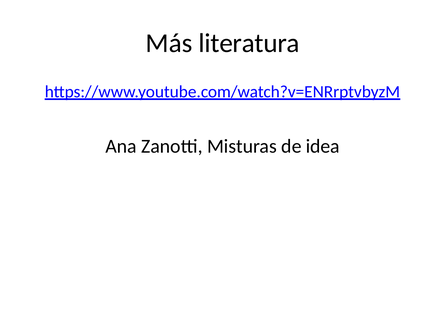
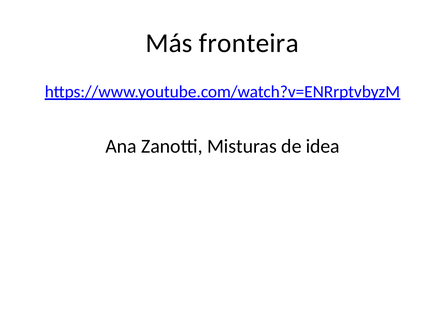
literatura: literatura -> fronteira (249, 43)
